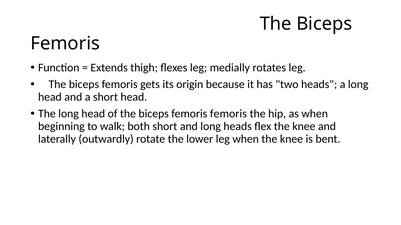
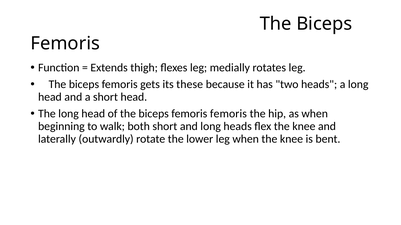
origin: origin -> these (190, 85)
